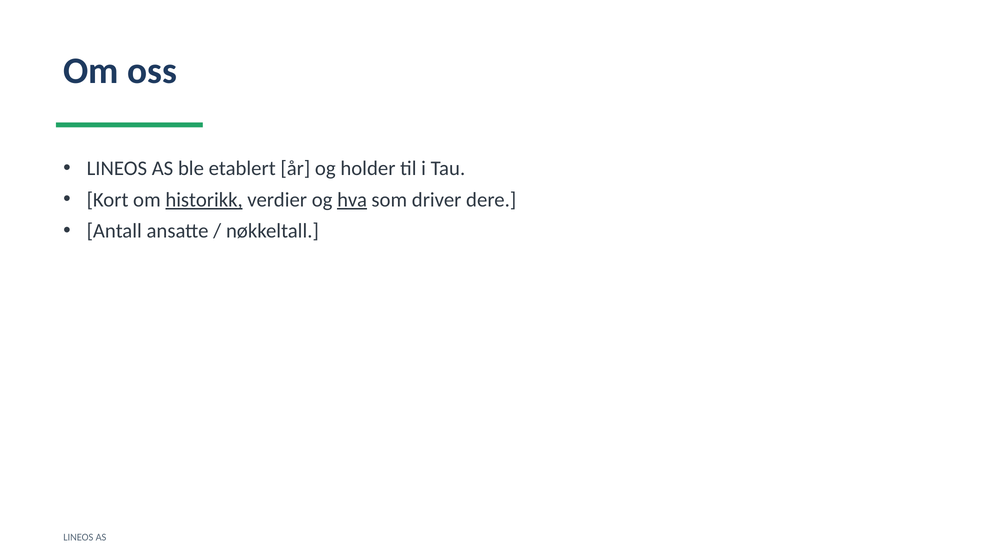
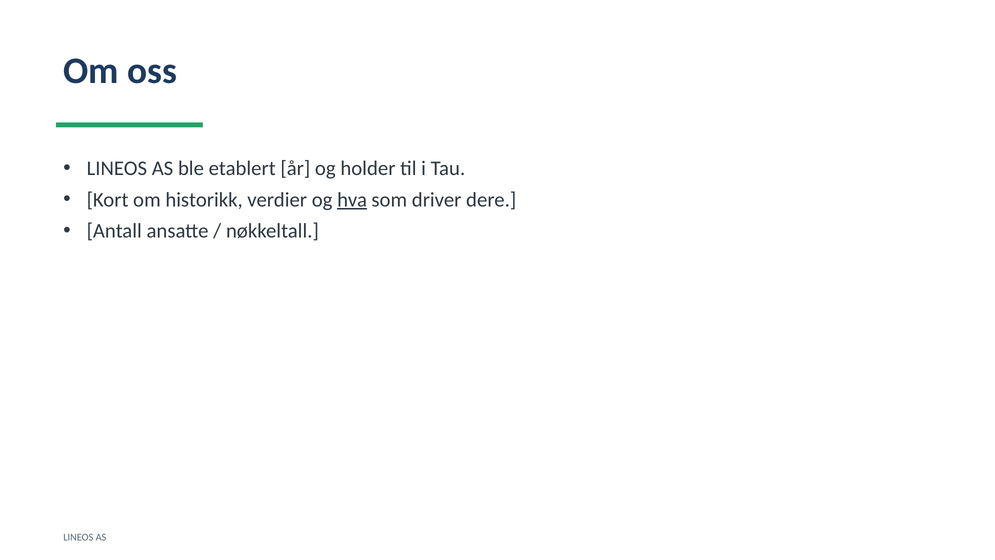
historikk underline: present -> none (204, 200)
